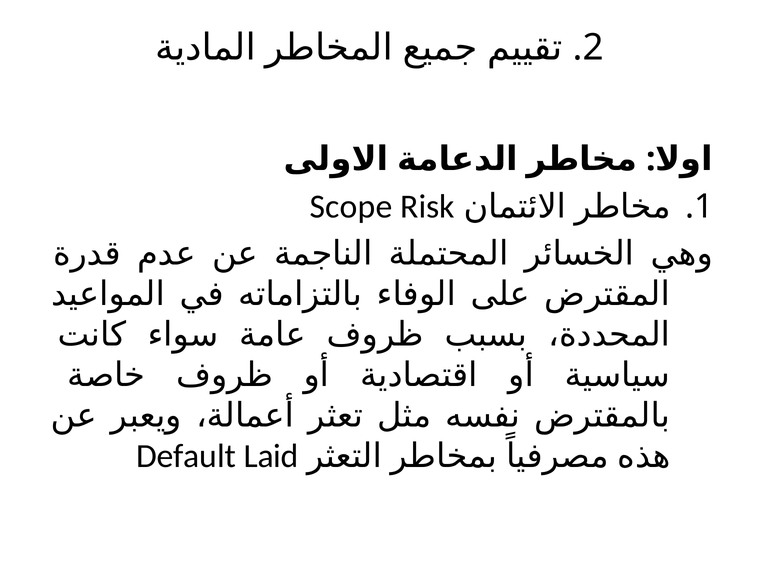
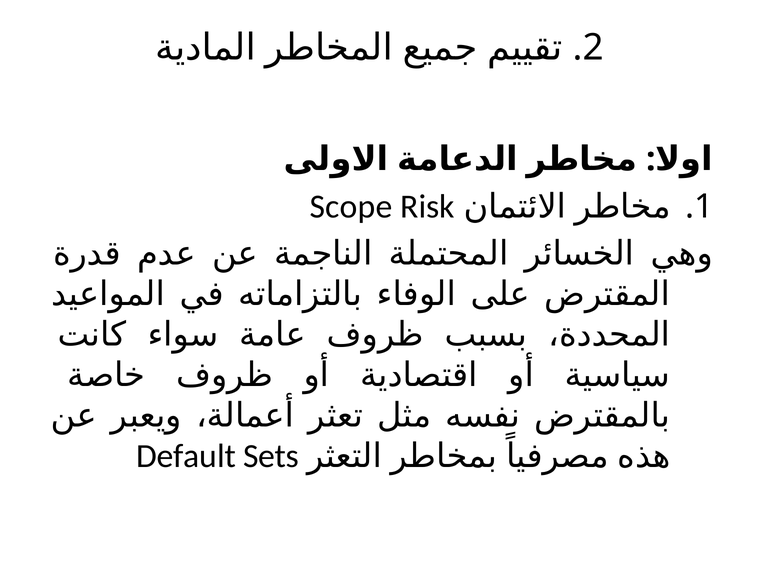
Laid: Laid -> Sets (271, 456)
